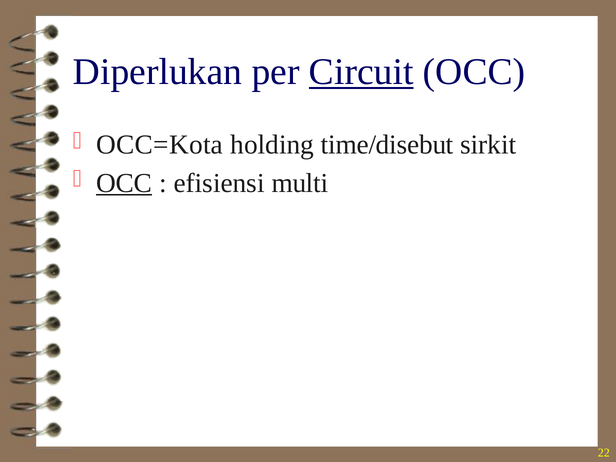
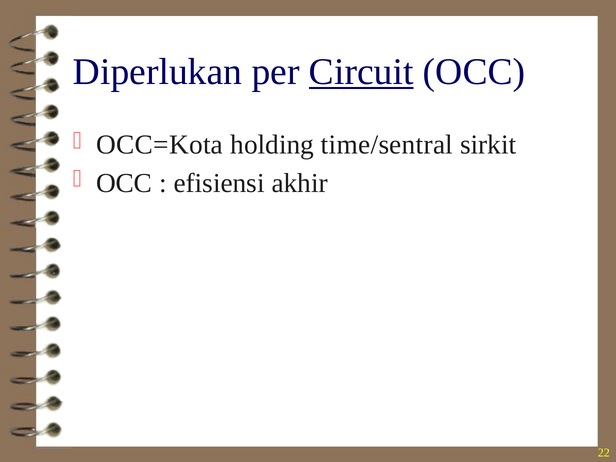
time/disebut: time/disebut -> time/sentral (387, 145)
OCC underline: present -> none (124, 183)
multi: multi -> akhir (300, 183)
